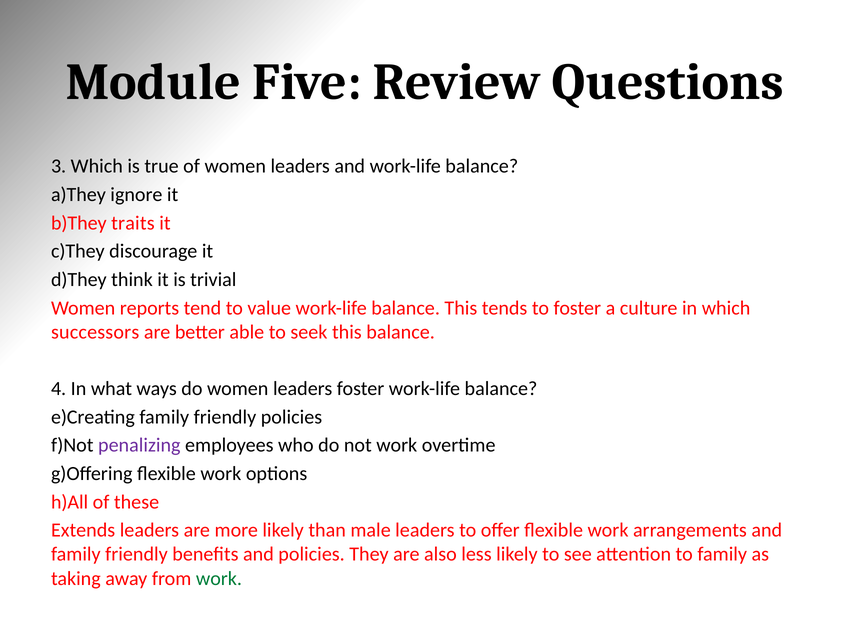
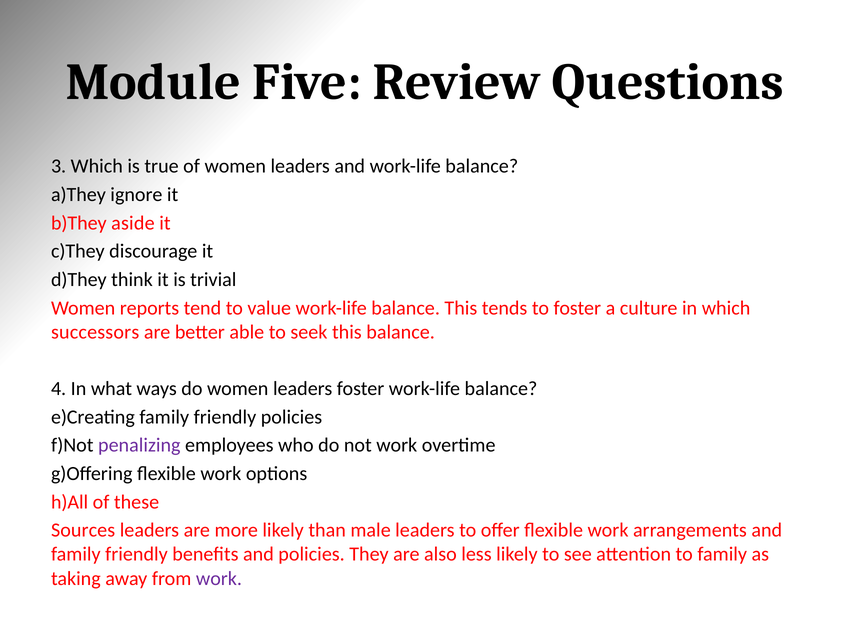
traits: traits -> aside (133, 223)
Extends: Extends -> Sources (83, 531)
work colour: green -> purple (219, 579)
